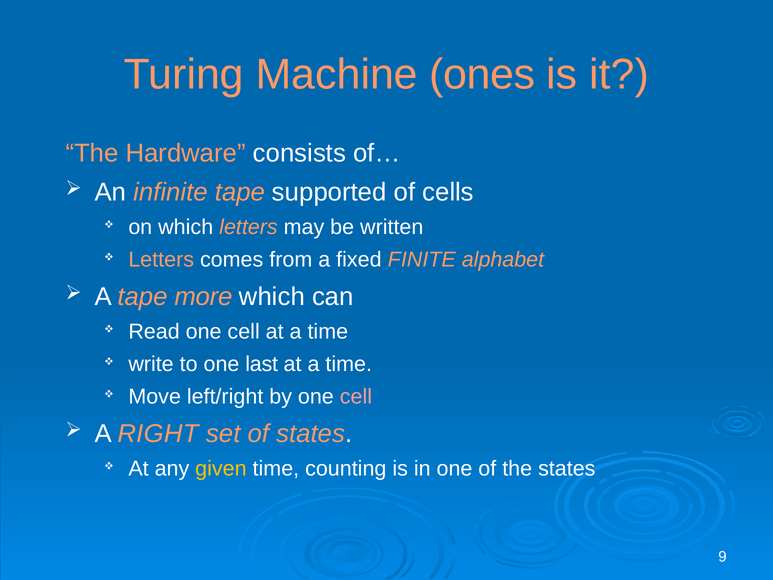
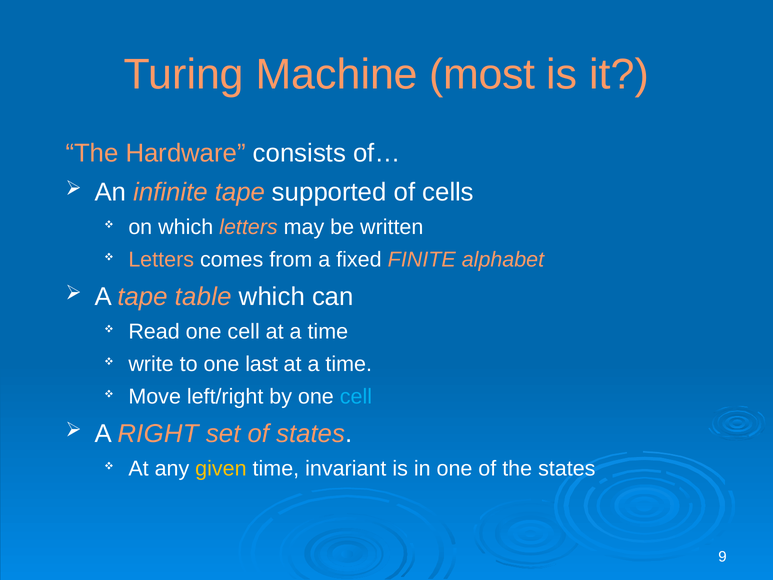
ones: ones -> most (482, 75)
more: more -> table (203, 297)
cell colour: pink -> light blue (356, 397)
counting: counting -> invariant (346, 468)
